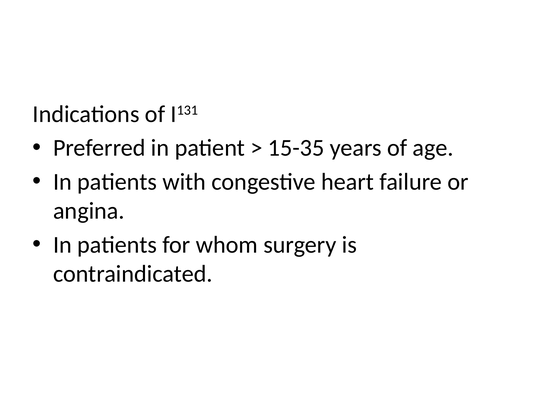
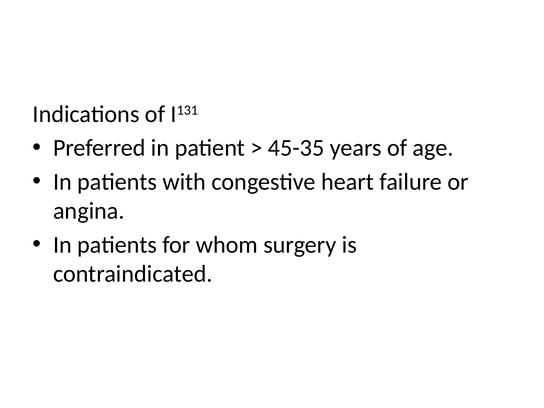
15-35: 15-35 -> 45-35 (296, 148)
